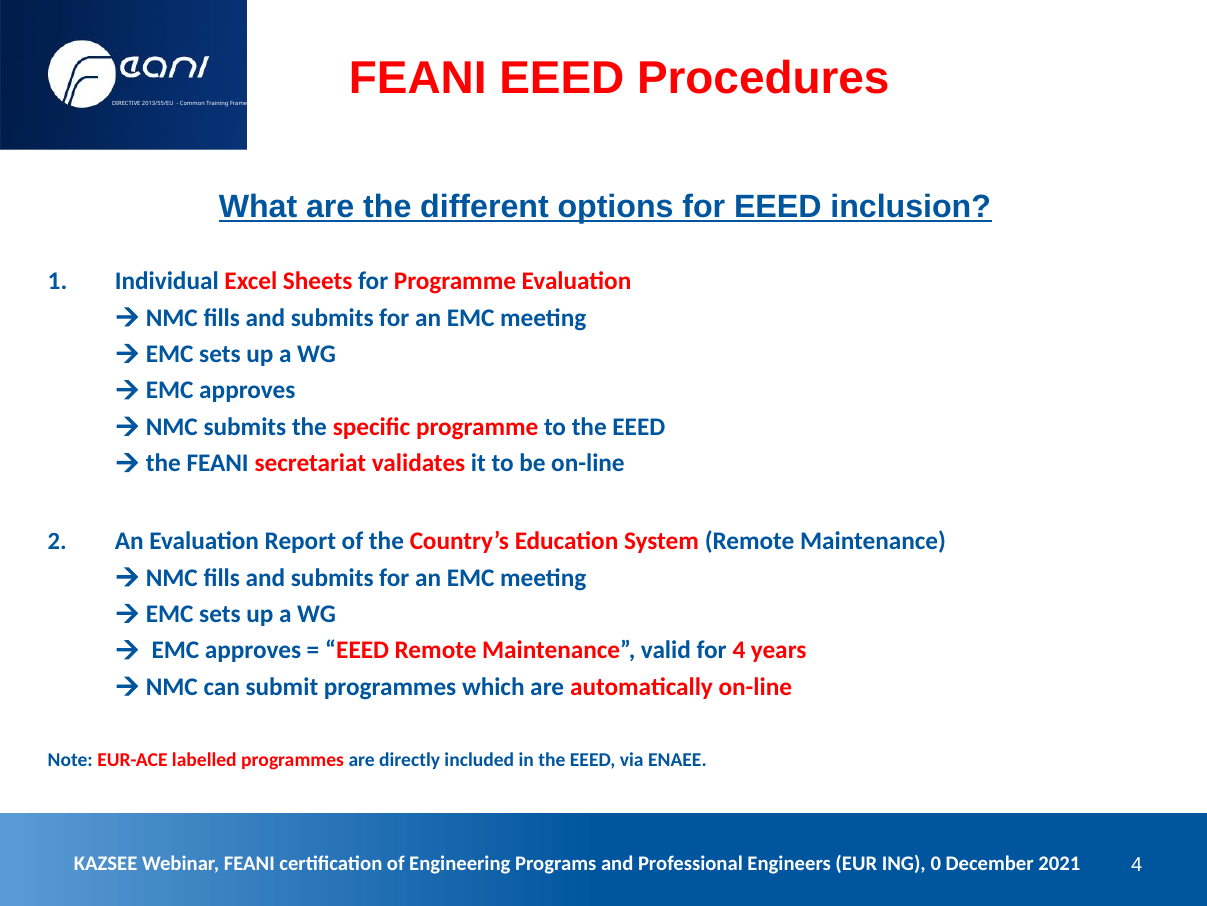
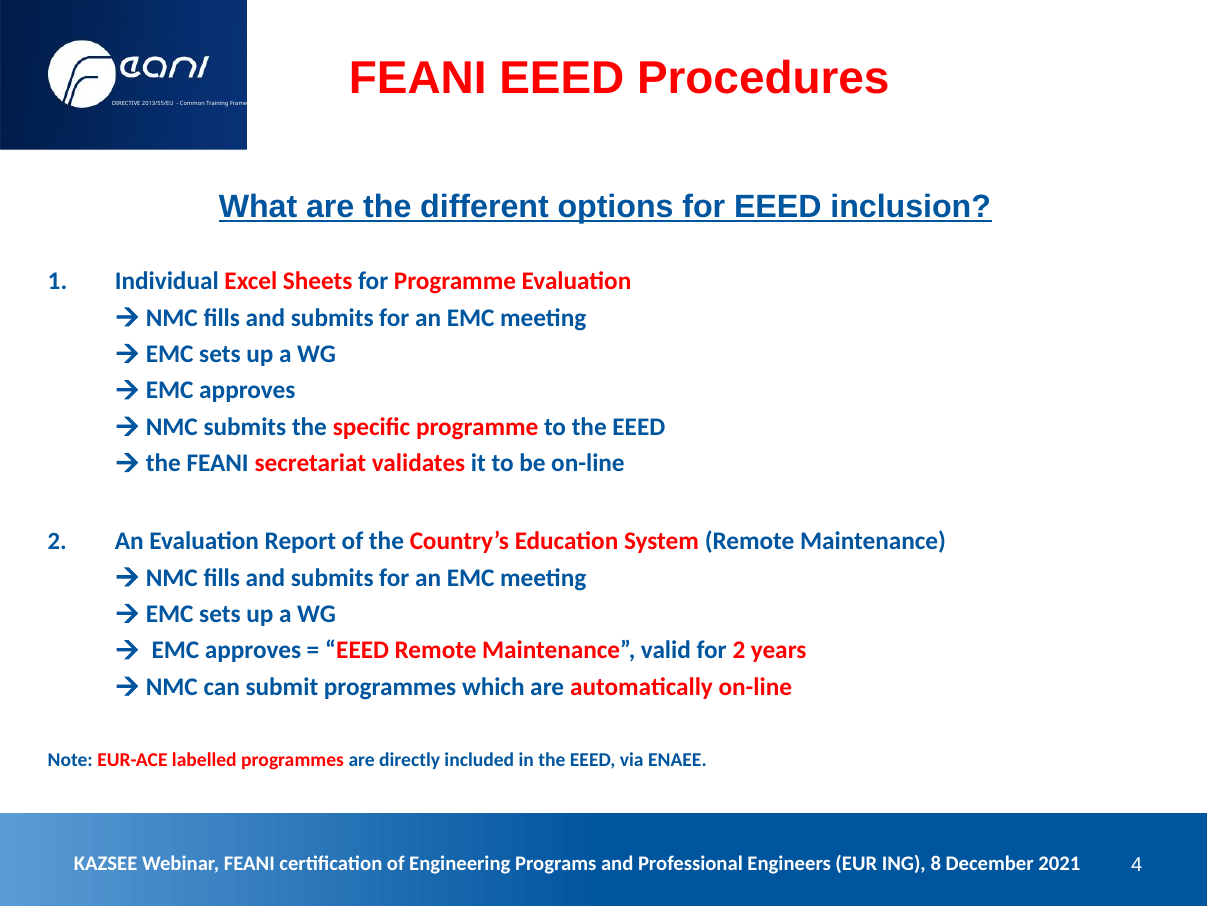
for 4: 4 -> 2 (739, 650)
0: 0 -> 8 (936, 863)
